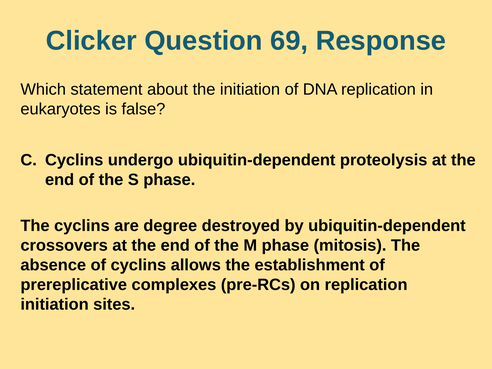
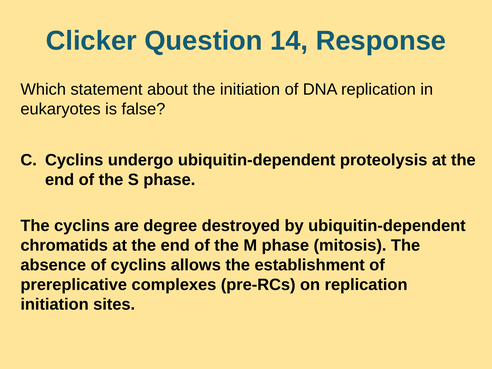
69: 69 -> 14 (289, 41)
crossovers: crossovers -> chromatids (64, 245)
